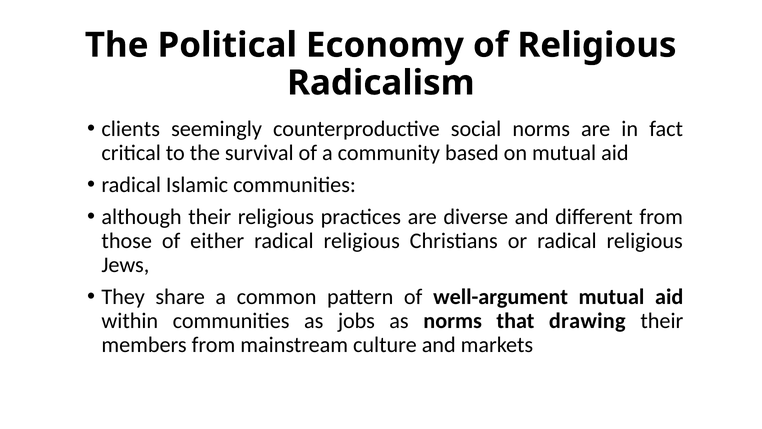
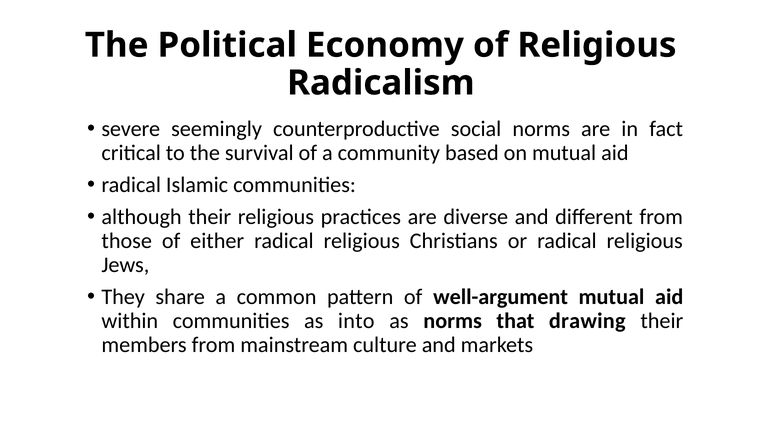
clients: clients -> severe (131, 129)
jobs: jobs -> into (356, 321)
